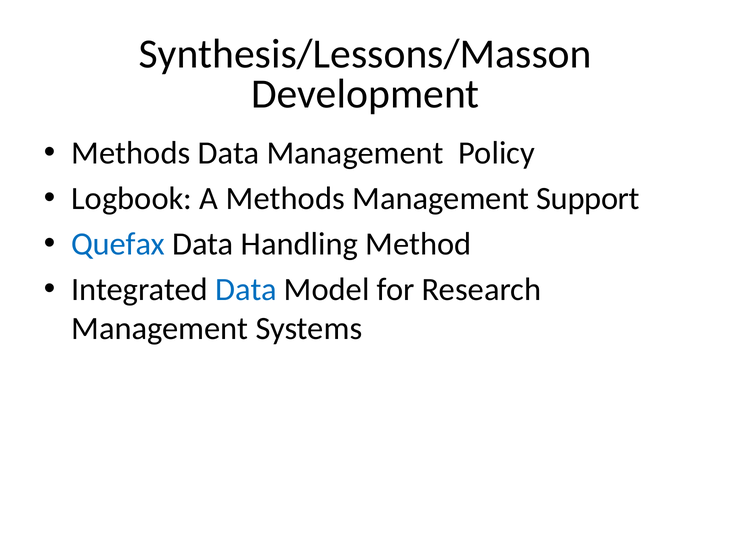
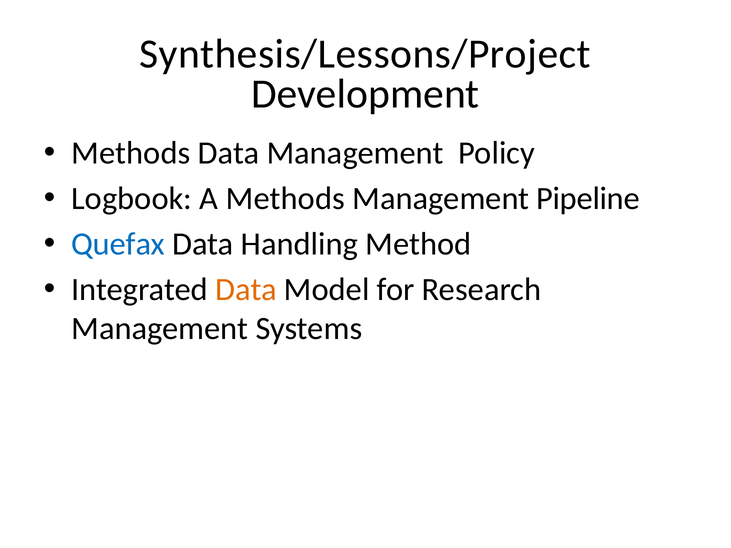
Synthesis/Lessons/Masson: Synthesis/Lessons/Masson -> Synthesis/Lessons/Project (365, 54)
Support: Support -> Pipeline (588, 199)
Data colour: blue -> orange (246, 290)
